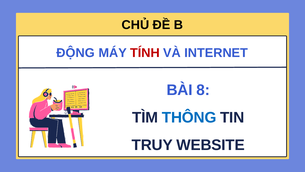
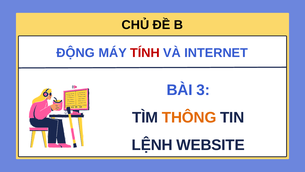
8: 8 -> 3 (203, 90)
THÔNG colour: blue -> orange (189, 117)
TRUY: TRUY -> LỆNH (152, 145)
